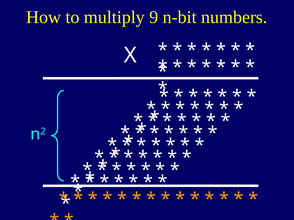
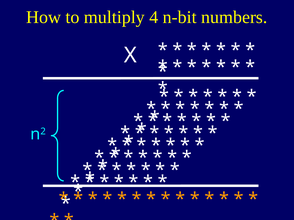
9: 9 -> 4 (154, 17)
